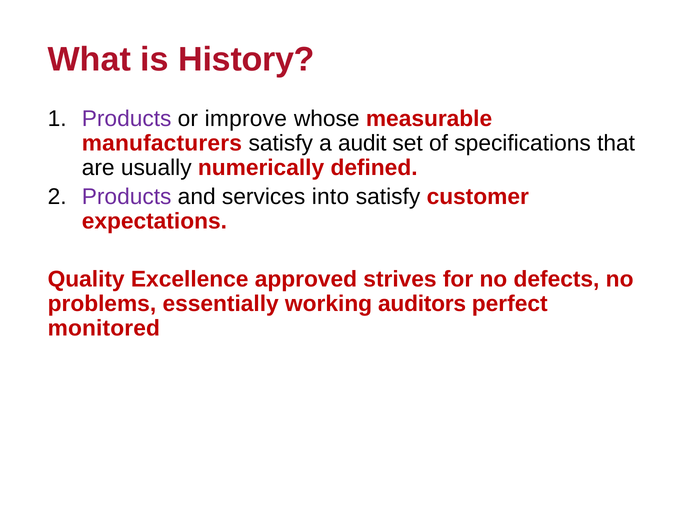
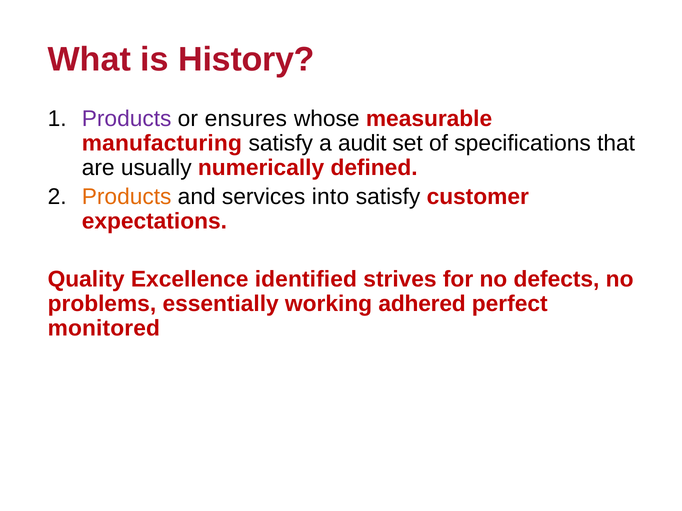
improve: improve -> ensures (246, 119)
manufacturers: manufacturers -> manufacturing (162, 143)
Products colour: purple -> orange (127, 197)
approved: approved -> identified (306, 279)
auditors: auditors -> adhered (422, 304)
